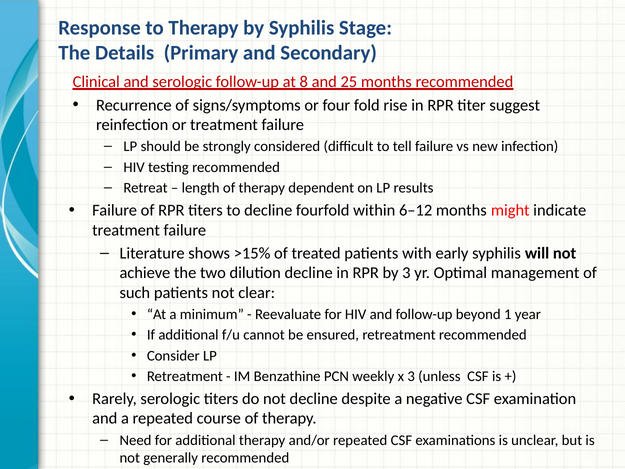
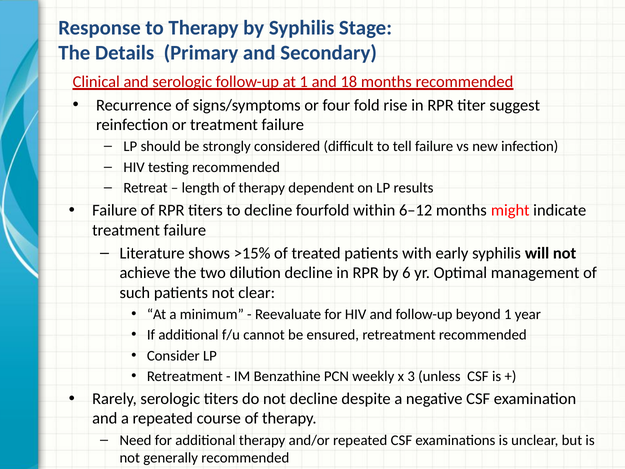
at 8: 8 -> 1 (304, 82)
25: 25 -> 18 (349, 82)
by 3: 3 -> 6 (406, 273)
